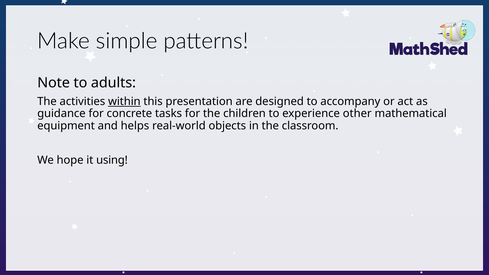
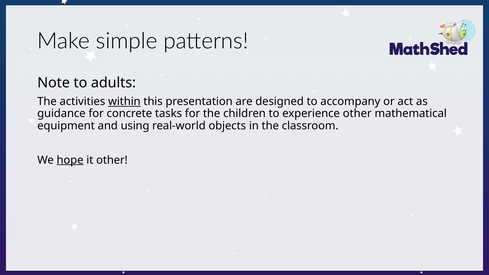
helps: helps -> using (135, 126)
hope underline: none -> present (70, 160)
it using: using -> other (112, 160)
